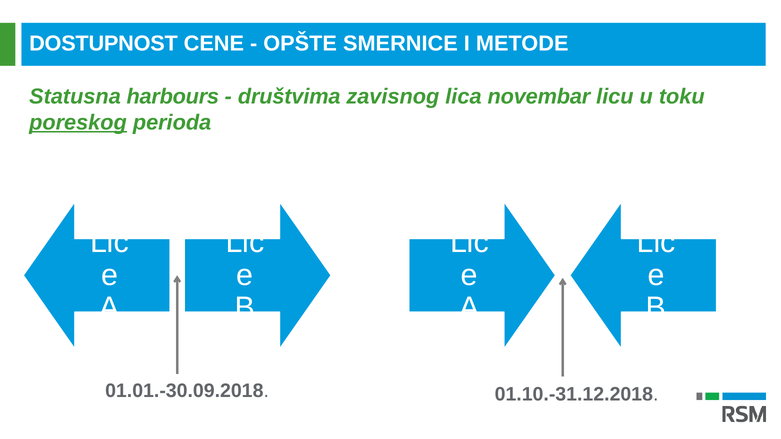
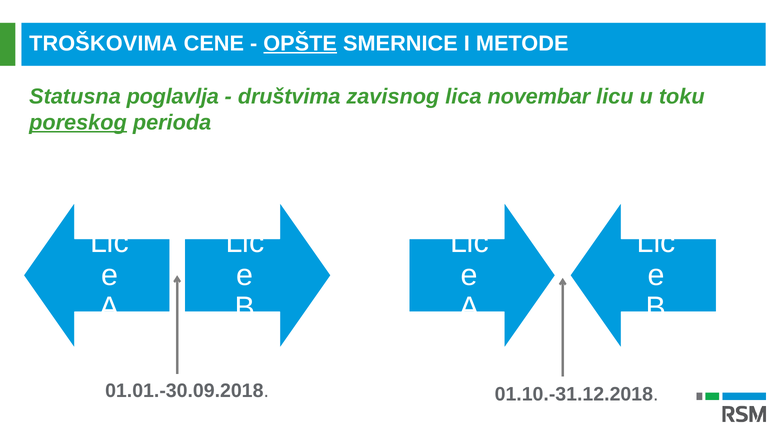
DOSTUPNOST: DOSTUPNOST -> TROŠKOVIMA (103, 44)
OPŠTE underline: none -> present (300, 44)
harbours: harbours -> poglavlja (173, 97)
